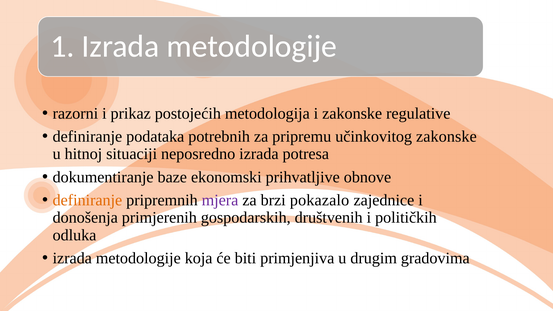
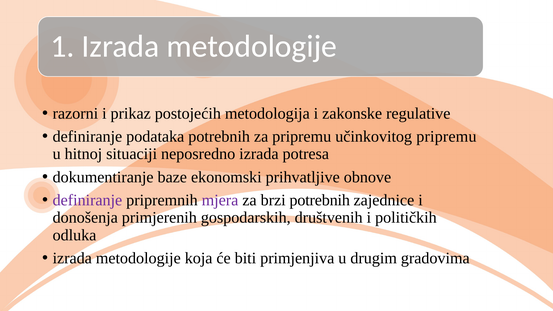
učinkovitog zakonske: zakonske -> pripremu (446, 137)
definiranje colour: orange -> purple (87, 200)
brzi pokazalo: pokazalo -> potrebnih (320, 200)
